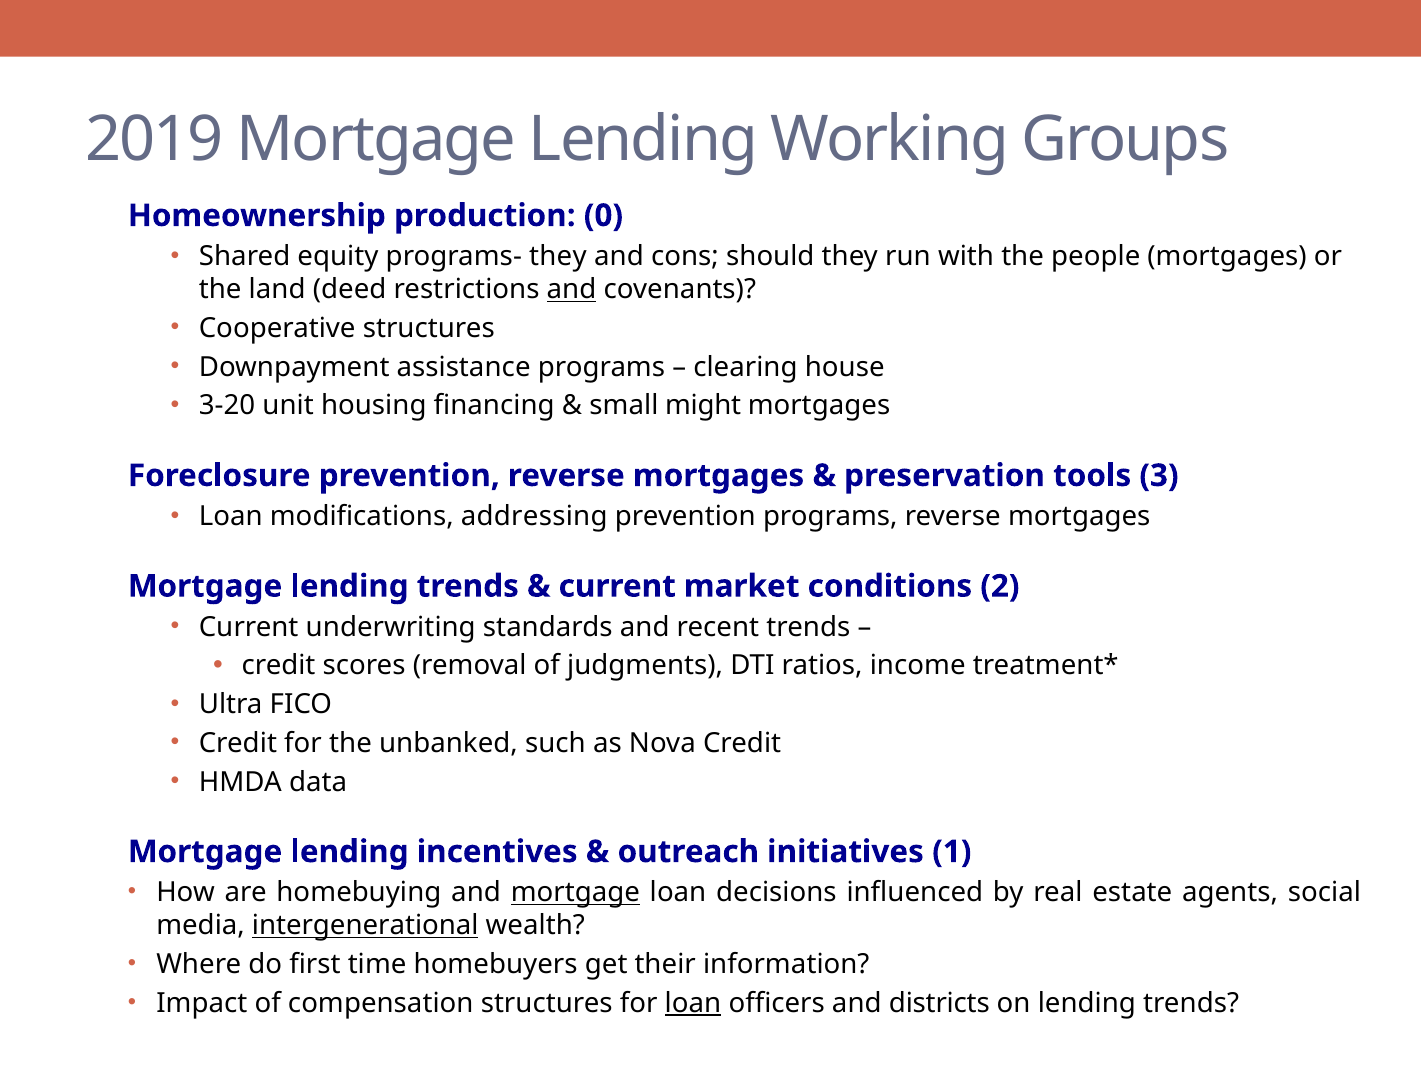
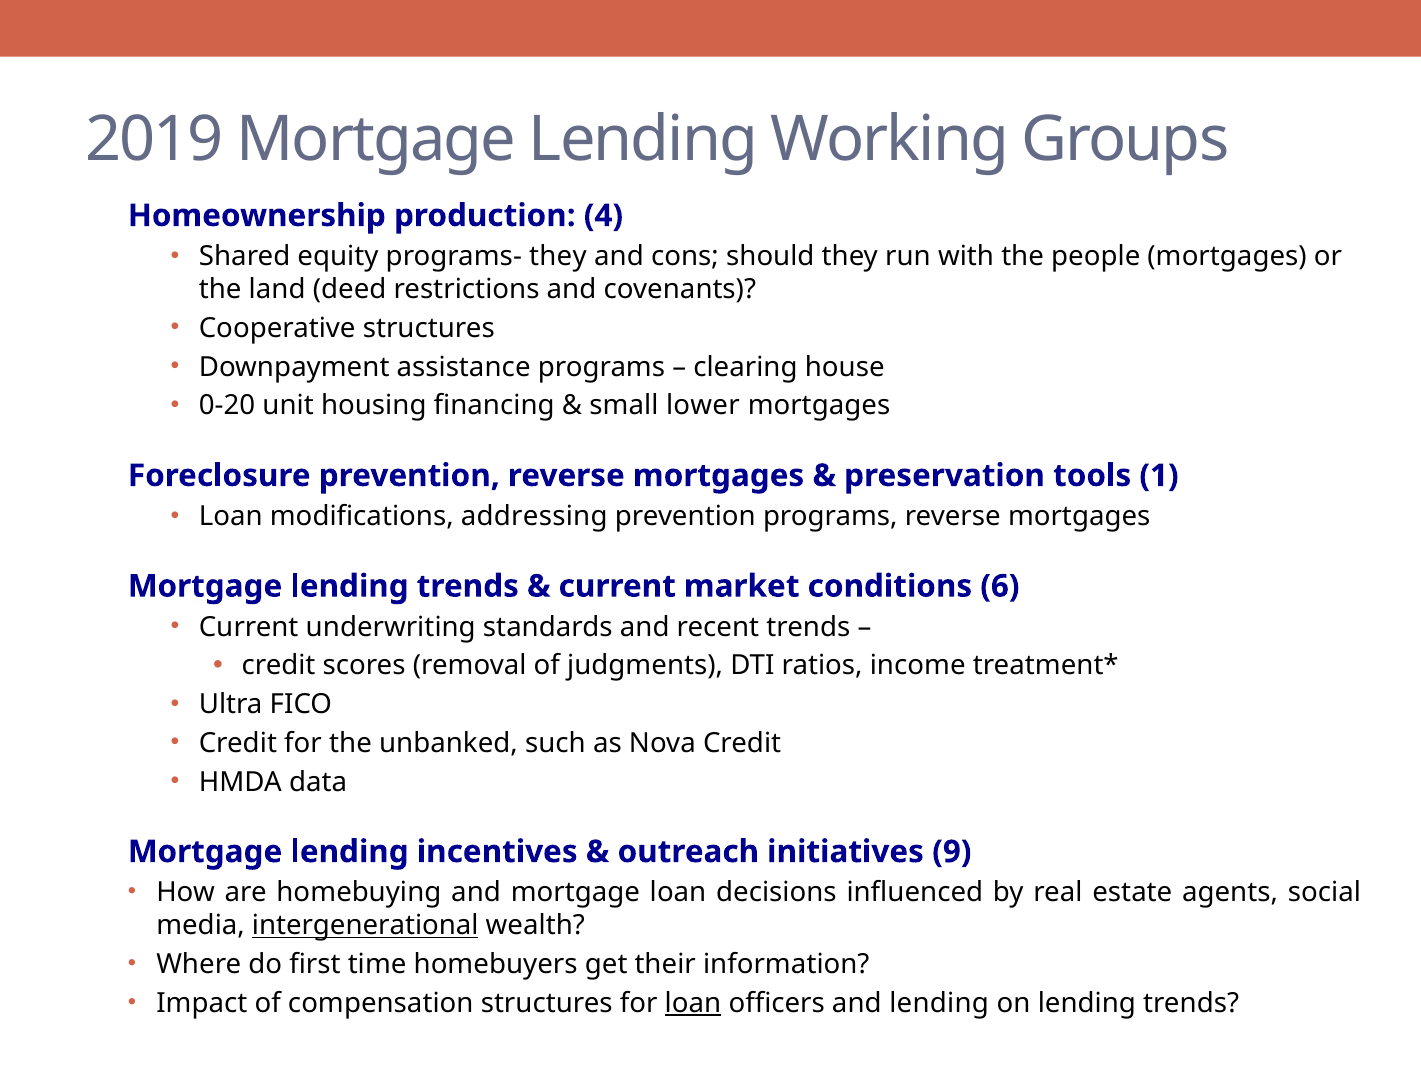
0: 0 -> 4 (603, 216)
and underline: present -> none (571, 290)
3-20: 3-20 -> 0-20 (227, 406)
might: might -> lower (703, 406)
3: 3 -> 1 (1159, 476)
2: 2 -> 6 (1000, 586)
1: 1 -> 9 (952, 852)
mortgage underline: present -> none (575, 892)
and districts: districts -> lending (939, 1003)
